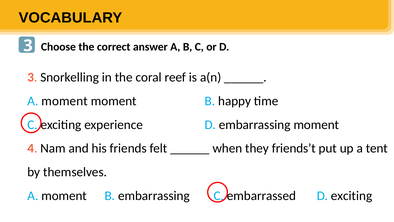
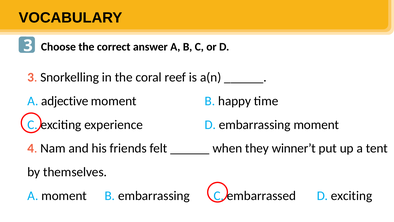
moment: moment -> adjective (65, 101)
friends’t: friends’t -> winner’t (294, 148)
